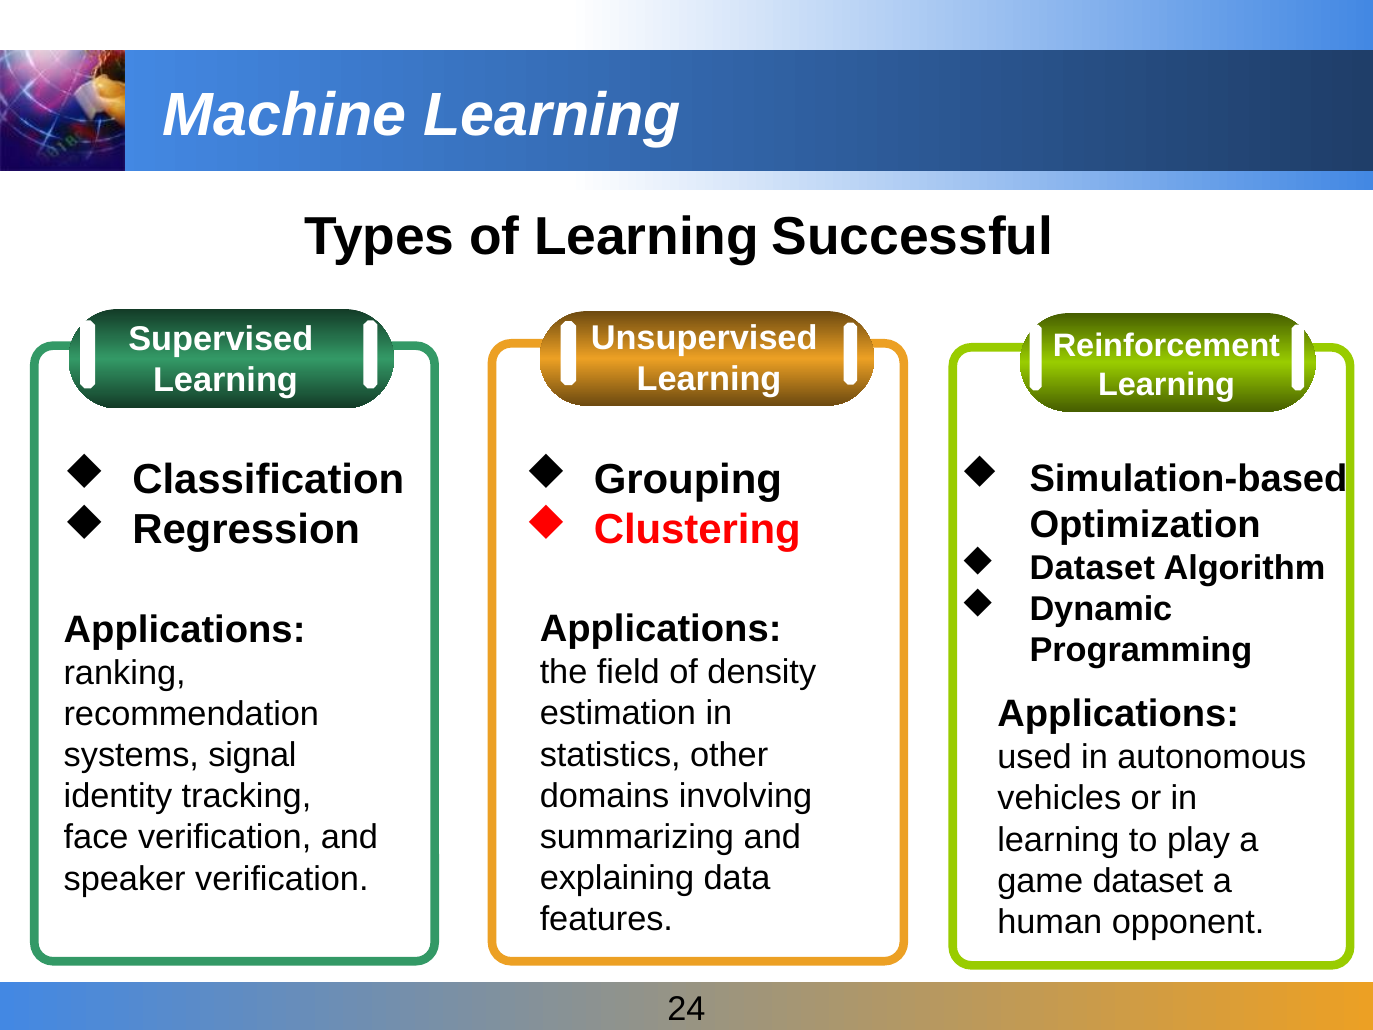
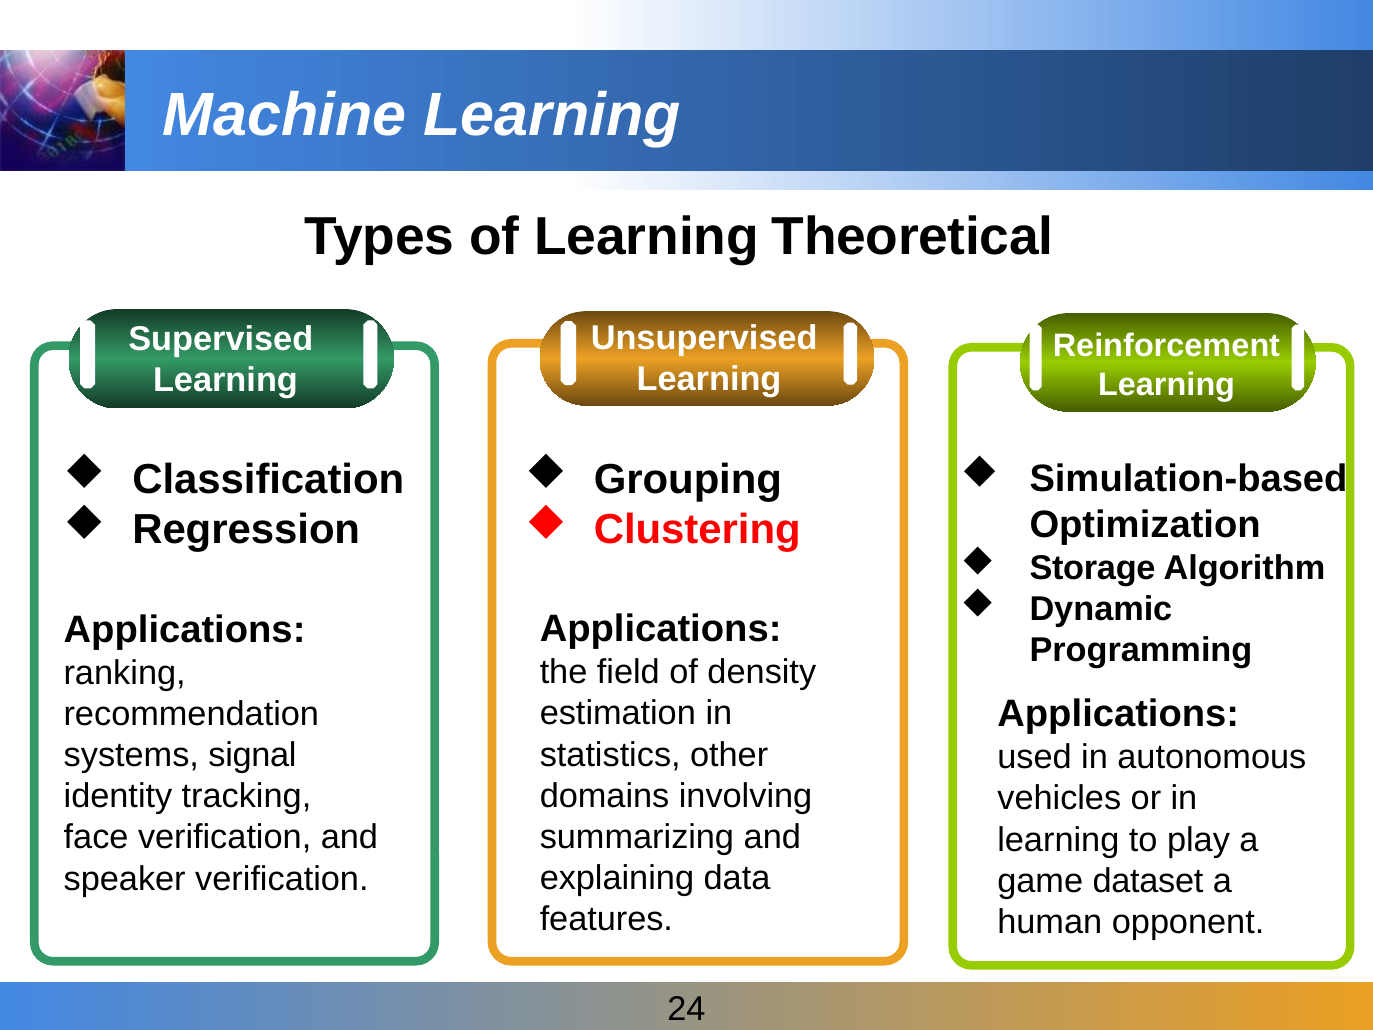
Successful: Successful -> Theoretical (913, 237)
Dataset: Dataset -> Storage (1093, 568)
